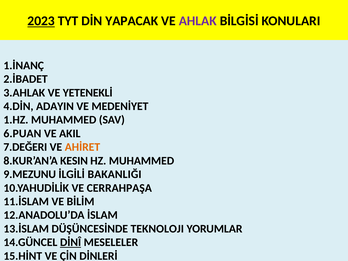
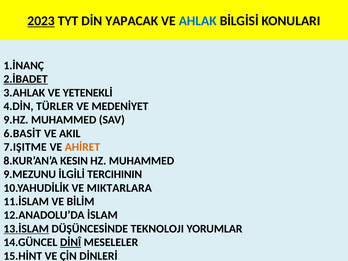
AHLAK colour: purple -> blue (198, 21)
2.İBADET underline: none -> present (26, 79)
ADAYIN: ADAYIN -> TÜRLER (55, 106)
1.HZ: 1.HZ -> 9.HZ (16, 120)
6.PUAN: 6.PUAN -> 6.BASİT (22, 134)
7.DEĞERI: 7.DEĞERI -> 7.IŞITME (25, 147)
BAKANLIĞI: BAKANLIĞI -> TERCIHININ (115, 174)
CERRAHPAŞA: CERRAHPAŞA -> MIKTARLARA (119, 188)
13.İSLAM underline: none -> present (26, 229)
